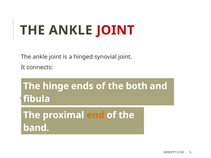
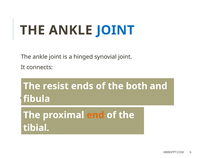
JOINT colour: red -> blue (116, 30)
hinge: hinge -> resist (56, 86)
band: band -> tibial (36, 128)
